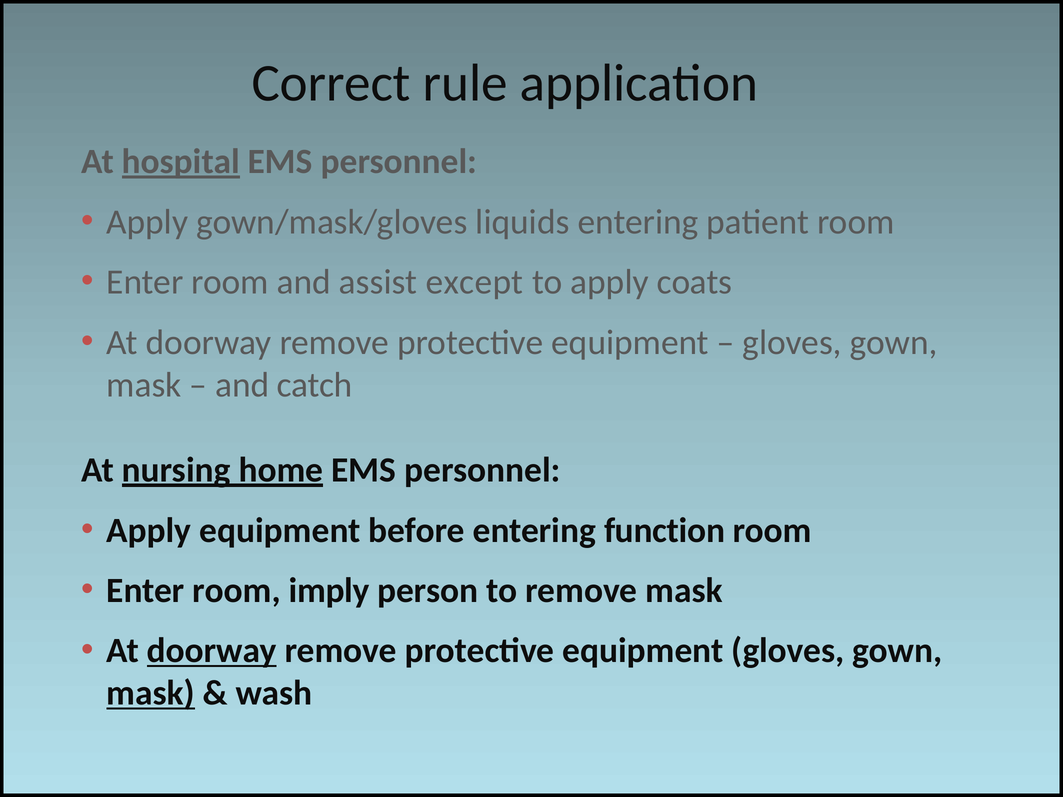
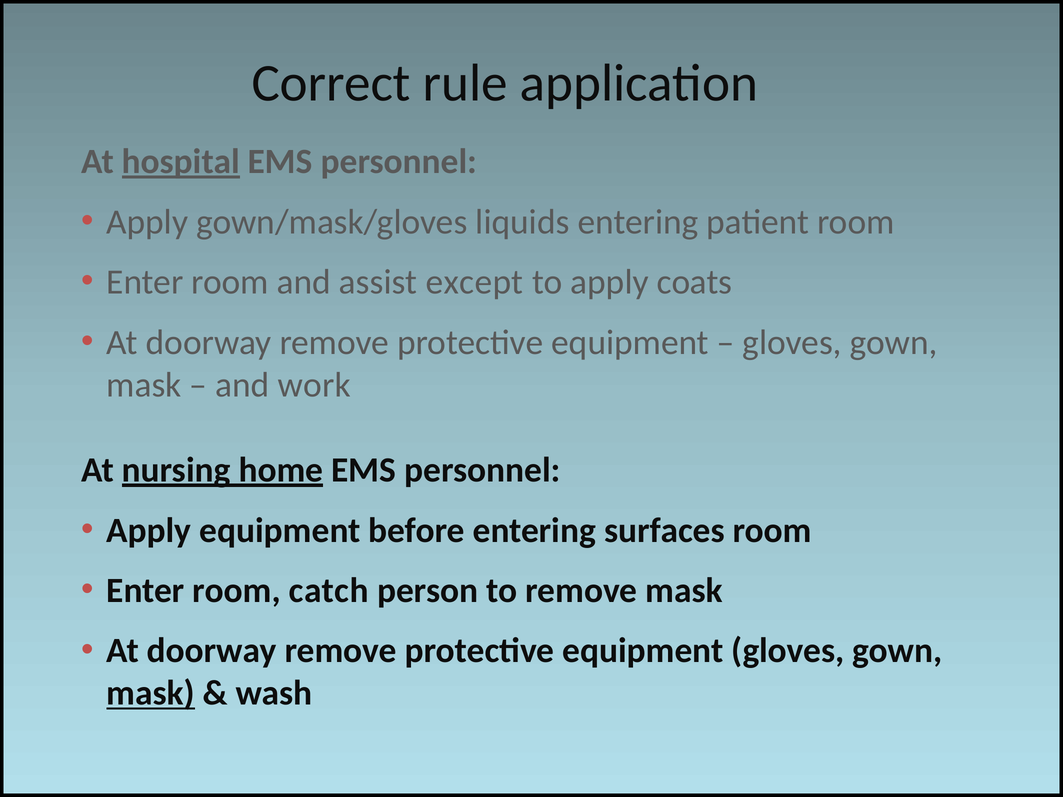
and catch: catch -> work (314, 385)
function: function -> surfaces (664, 531)
imply: imply -> catch (329, 591)
doorway underline: present -> none (212, 651)
